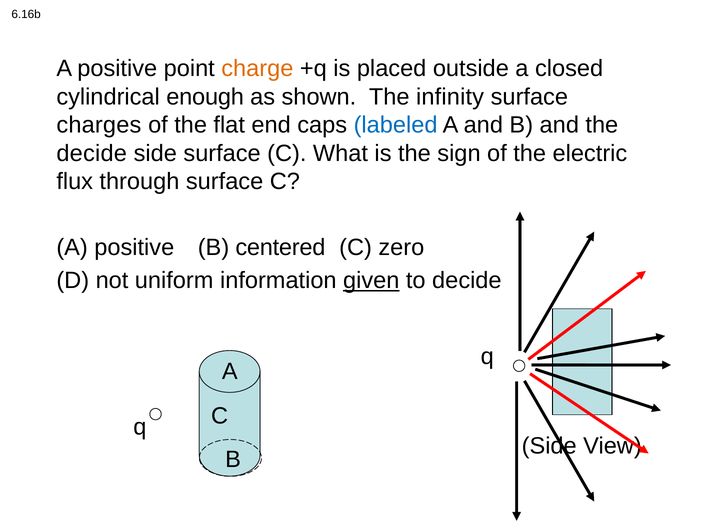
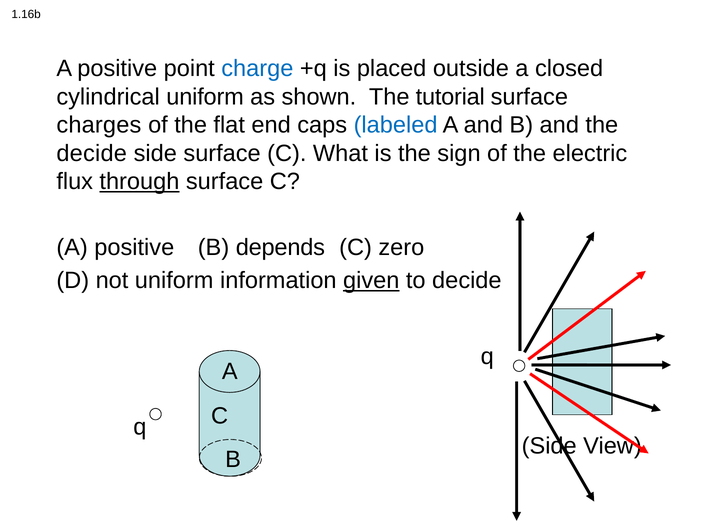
6.16b: 6.16b -> 1.16b (26, 14)
charge colour: orange -> blue (257, 69)
cylindrical enough: enough -> uniform (205, 97)
infinity: infinity -> tutorial (450, 97)
through underline: none -> present (139, 182)
centered: centered -> depends (280, 248)
